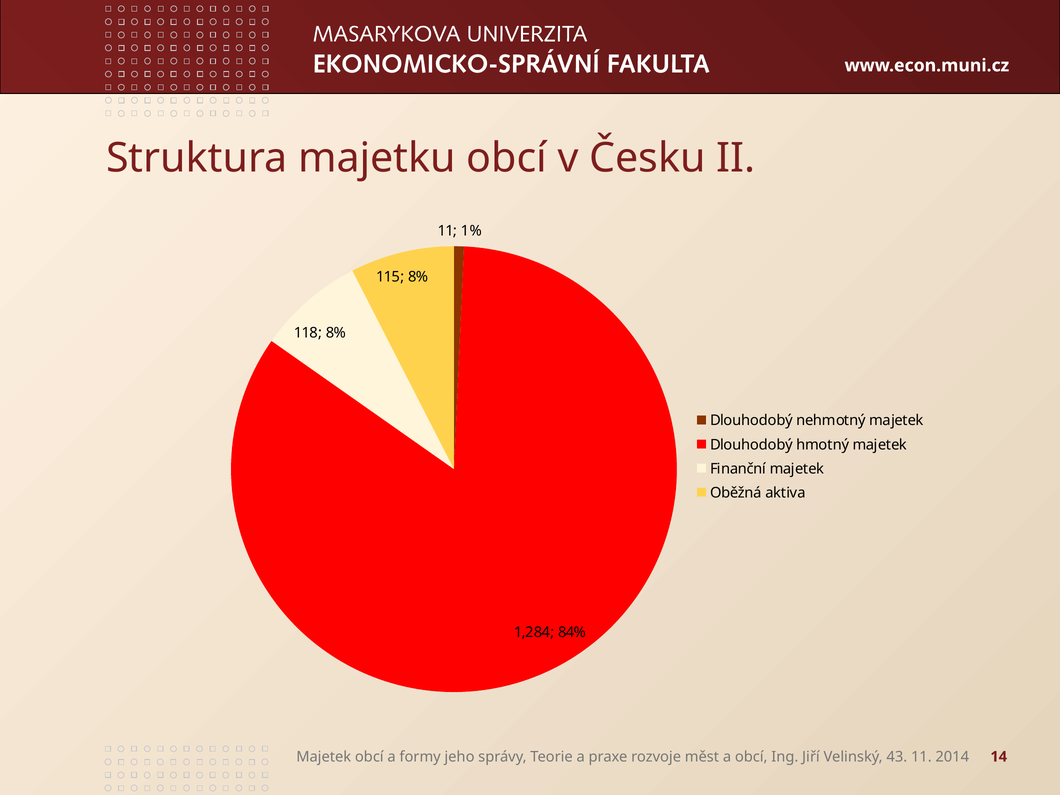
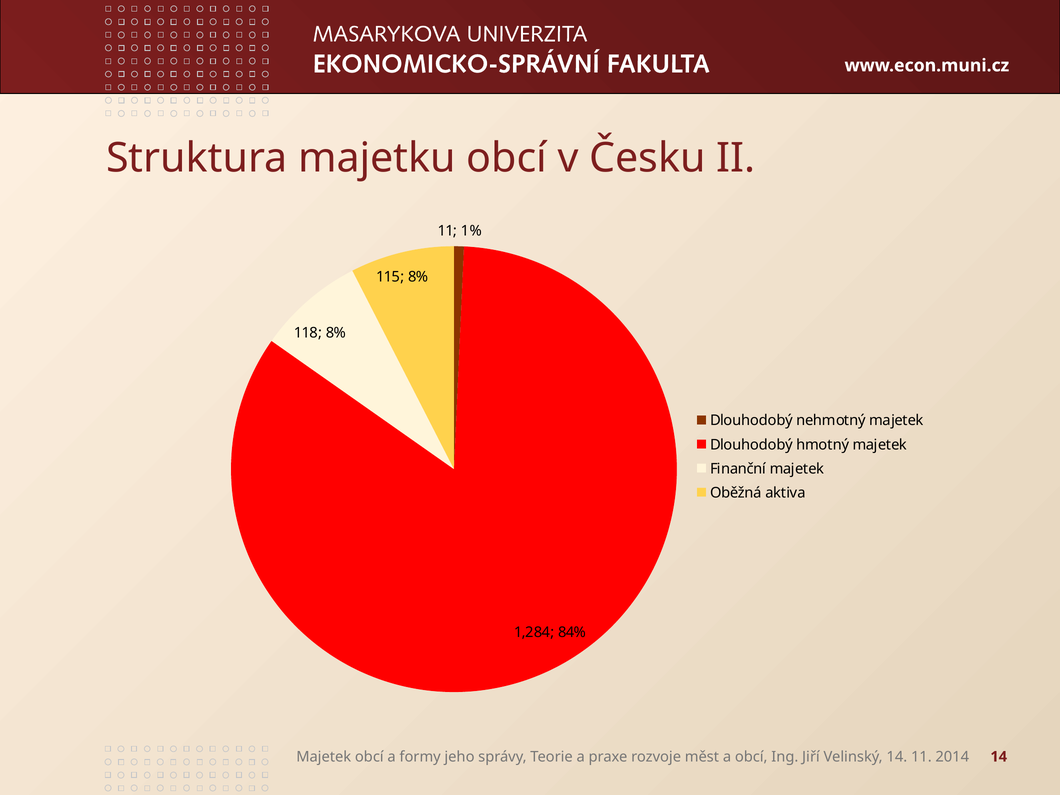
Velinský 43: 43 -> 14 (897, 757)
